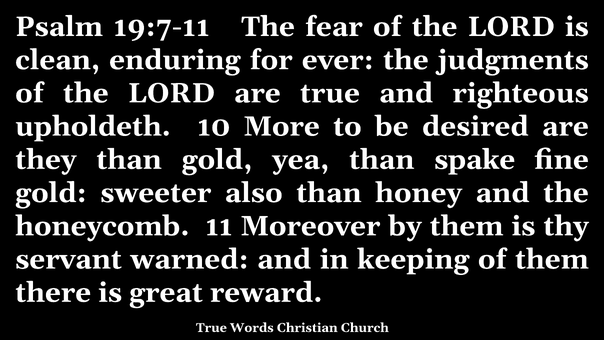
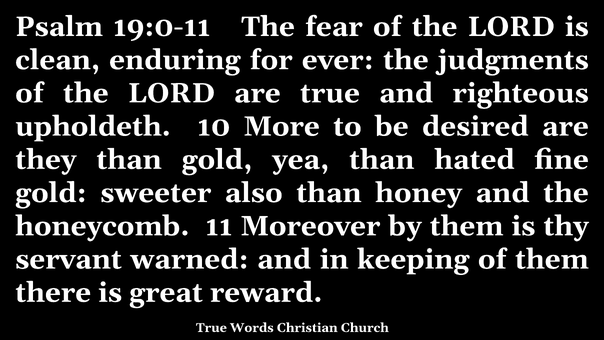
19:7-11: 19:7-11 -> 19:0-11 (162, 27)
spake: spake -> hated (475, 160)
